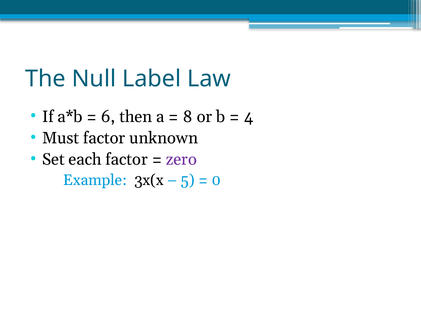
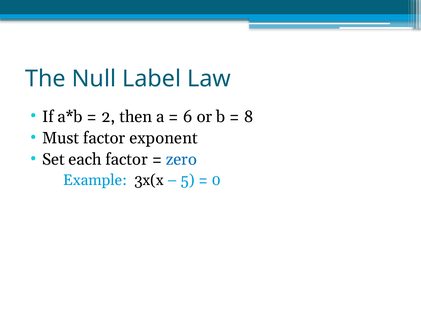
6: 6 -> 2 (108, 117)
8: 8 -> 6 (188, 117)
4: 4 -> 8 (249, 117)
unknown: unknown -> exponent (164, 138)
zero colour: purple -> blue (182, 159)
